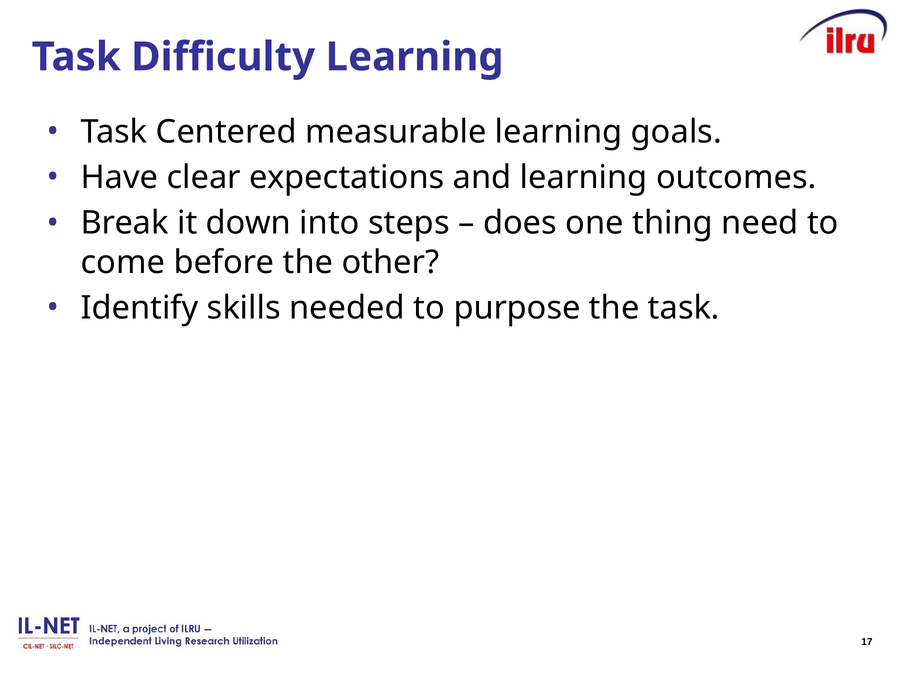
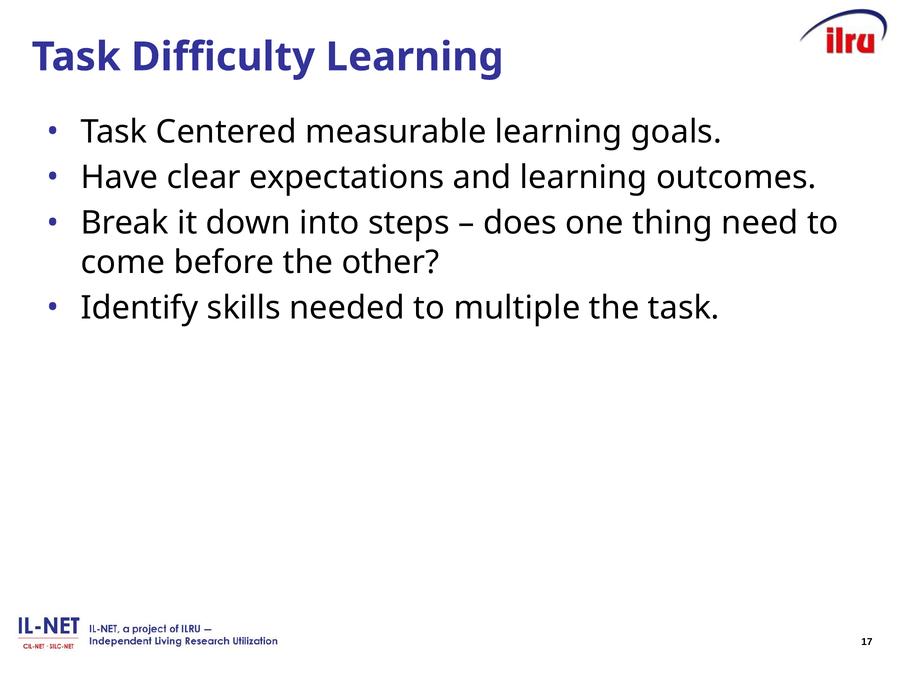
purpose: purpose -> multiple (517, 308)
